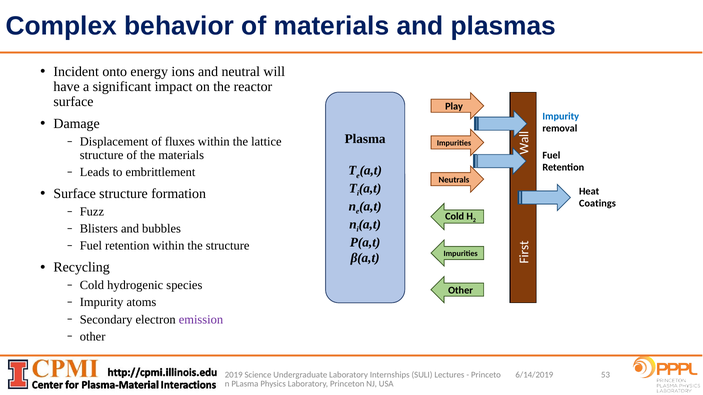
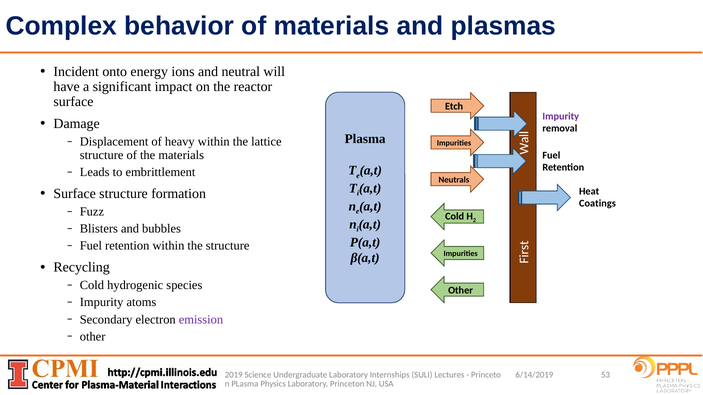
Play: Play -> Etch (454, 107)
Impurity colour: blue -> purple (561, 116)
fluxes: fluxes -> heavy (180, 142)
